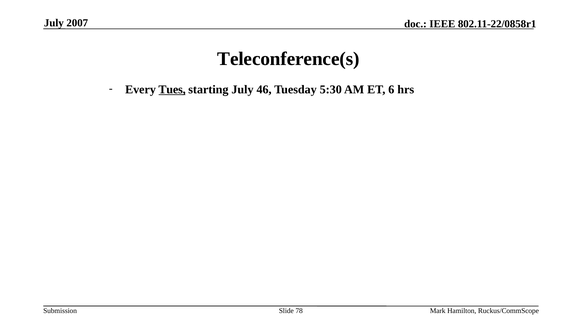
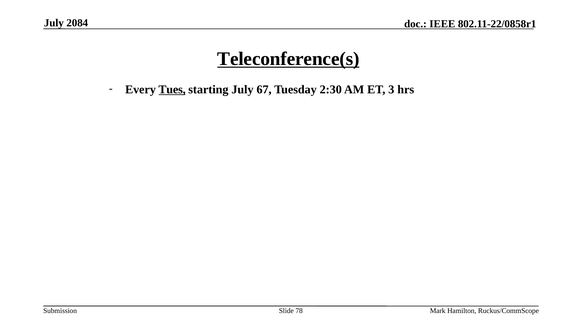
2007: 2007 -> 2084 (77, 23)
Teleconference(s underline: none -> present (288, 59)
46: 46 -> 67 (264, 90)
5:30: 5:30 -> 2:30 (331, 90)
6: 6 -> 3 (391, 90)
